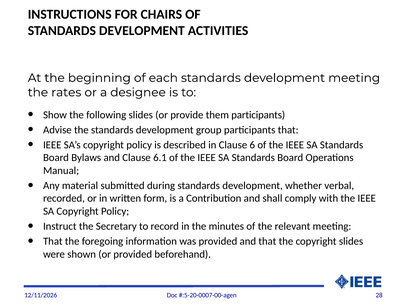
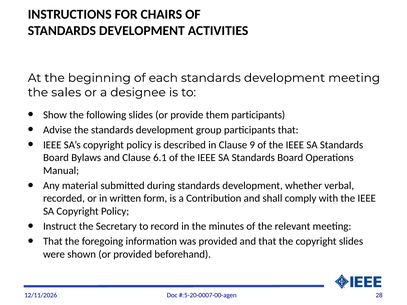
rates: rates -> sales (66, 92)
6: 6 -> 9 (252, 145)
